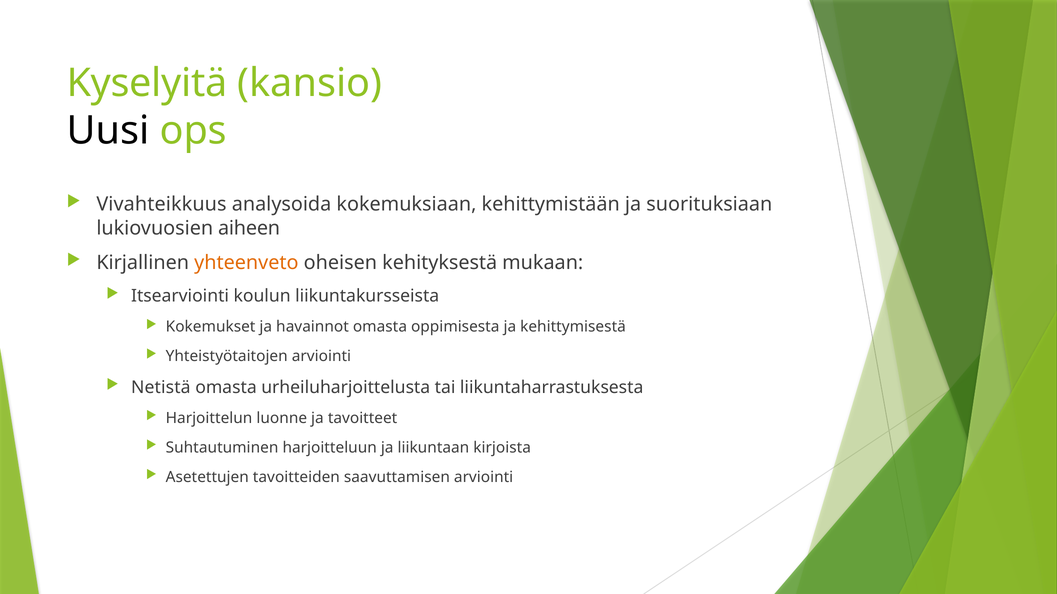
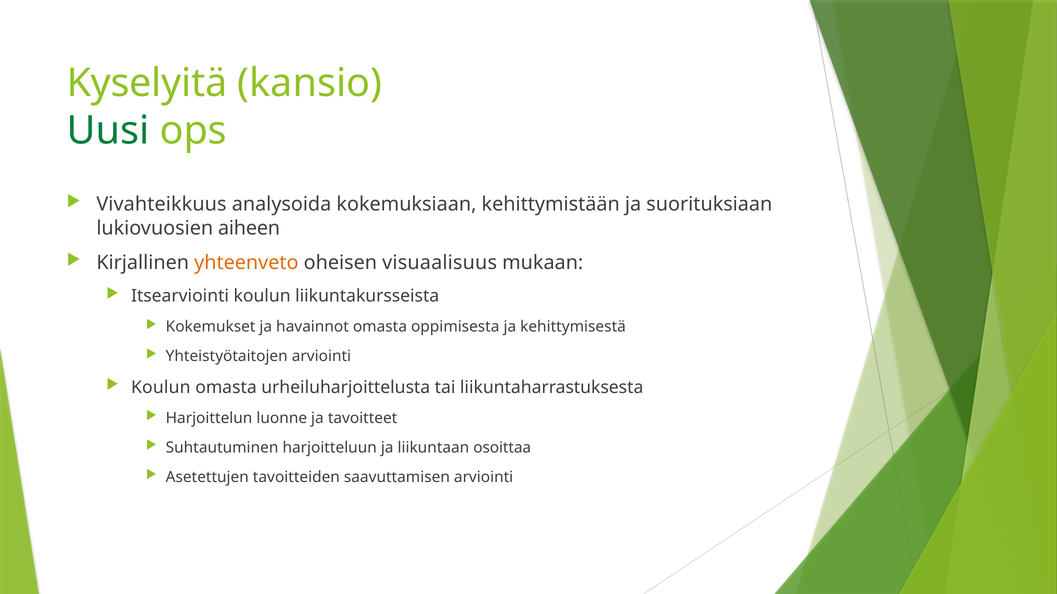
Uusi colour: black -> green (108, 131)
kehityksestä: kehityksestä -> visuaalisuus (440, 263)
Netistä: Netistä -> Koulun (161, 388)
kirjoista: kirjoista -> osoittaa (502, 448)
